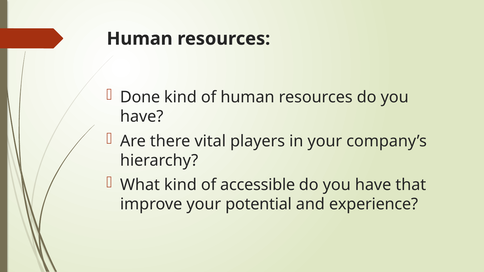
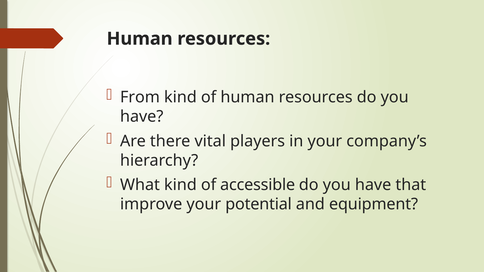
Done: Done -> From (140, 97)
experience: experience -> equipment (374, 204)
